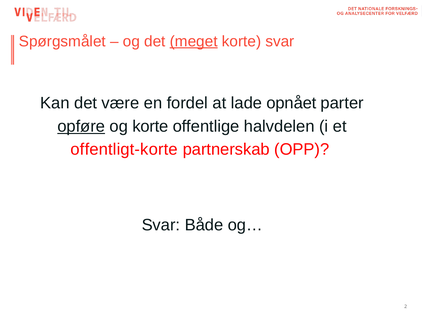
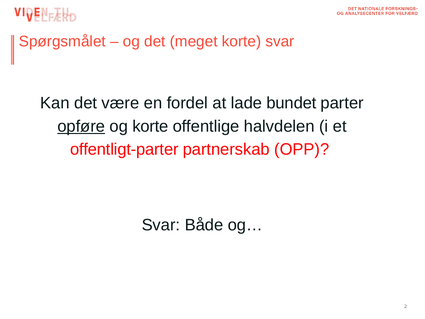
meget underline: present -> none (194, 41)
opnået: opnået -> bundet (291, 103)
offentligt-korte: offentligt-korte -> offentligt-parter (124, 149)
